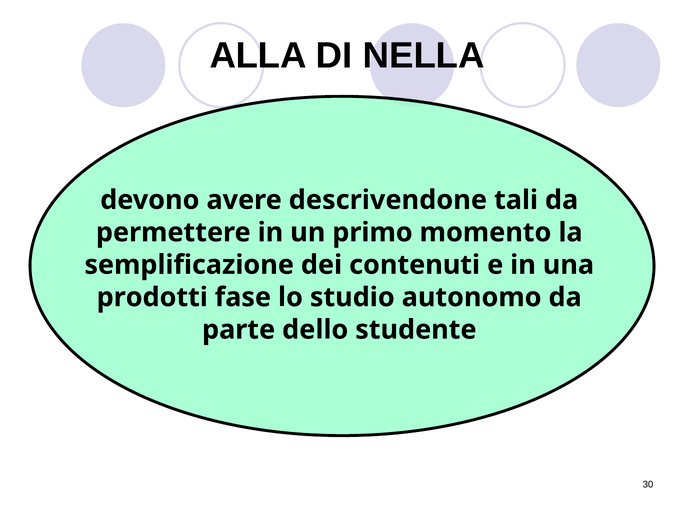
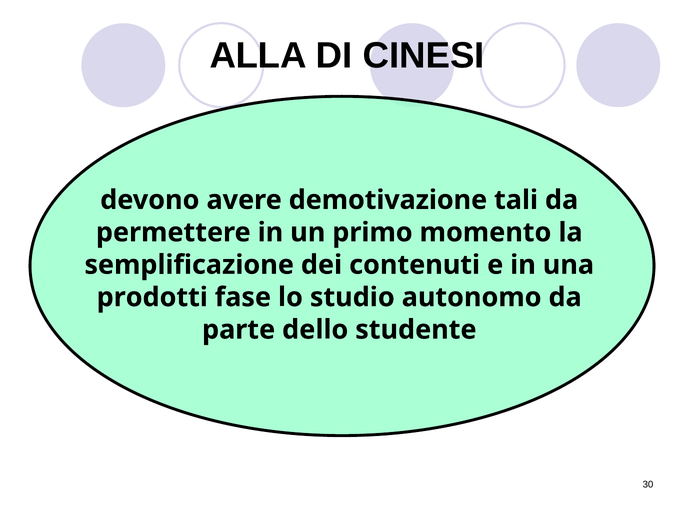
NELLA: NELLA -> CINESI (424, 56)
descrivendone: descrivendone -> demotivazione (388, 200)
